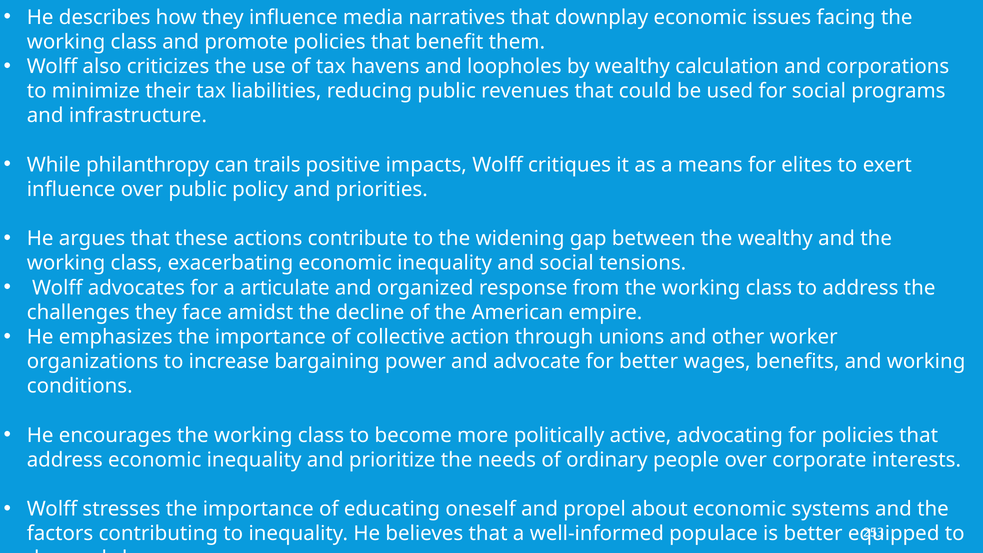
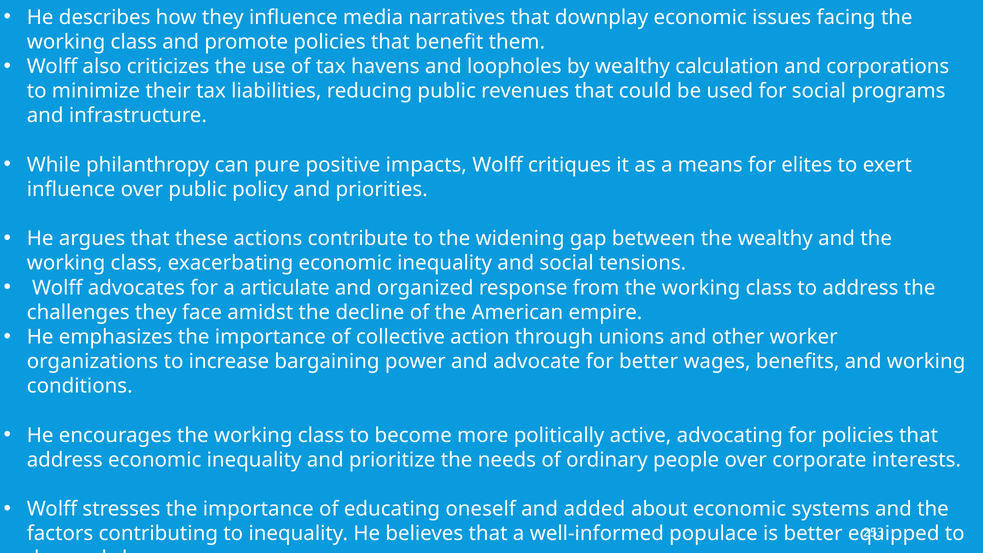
trails: trails -> pure (277, 165)
propel: propel -> added (594, 509)
